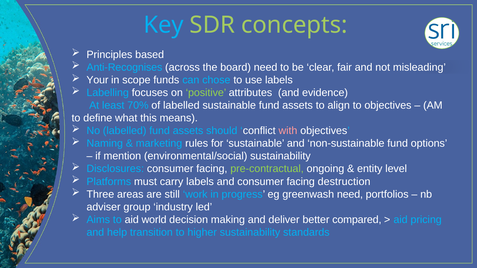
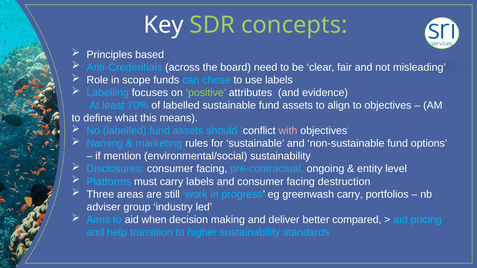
Key colour: light blue -> white (164, 25)
Anti-Recognises: Anti-Recognises -> Anti-Credentials (124, 67)
Your: Your -> Role (97, 80)
pre-contractual colour: light green -> light blue (267, 169)
greenwash need: need -> carry (350, 194)
world: world -> when (154, 220)
